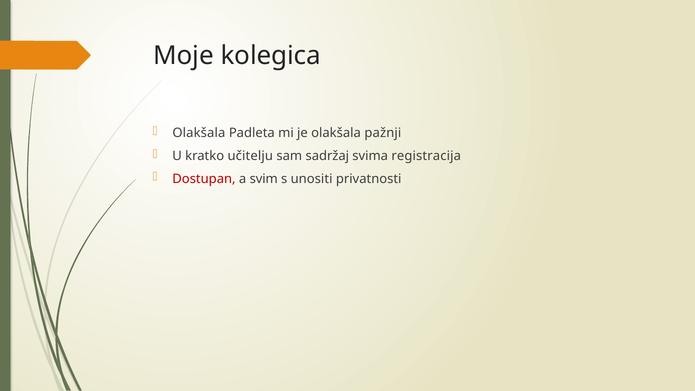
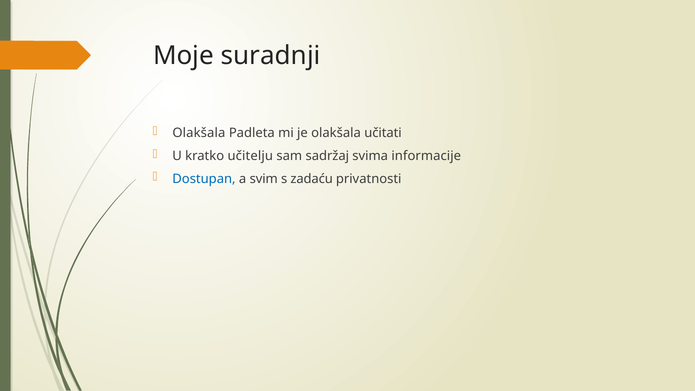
kolegica: kolegica -> suradnji (271, 56)
pažnji: pažnji -> učitati (383, 133)
registracija: registracija -> informacije (426, 156)
Dostupan colour: red -> blue (204, 179)
unositi: unositi -> zadaću (312, 179)
